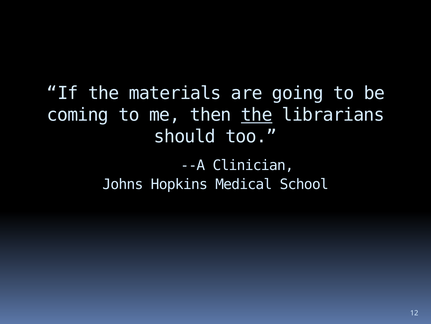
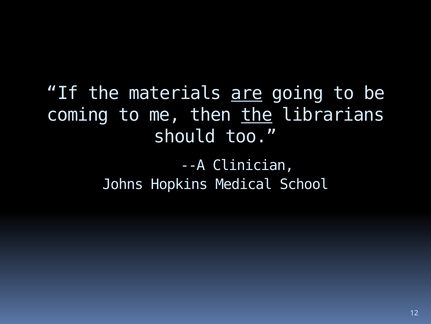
are underline: none -> present (247, 93)
